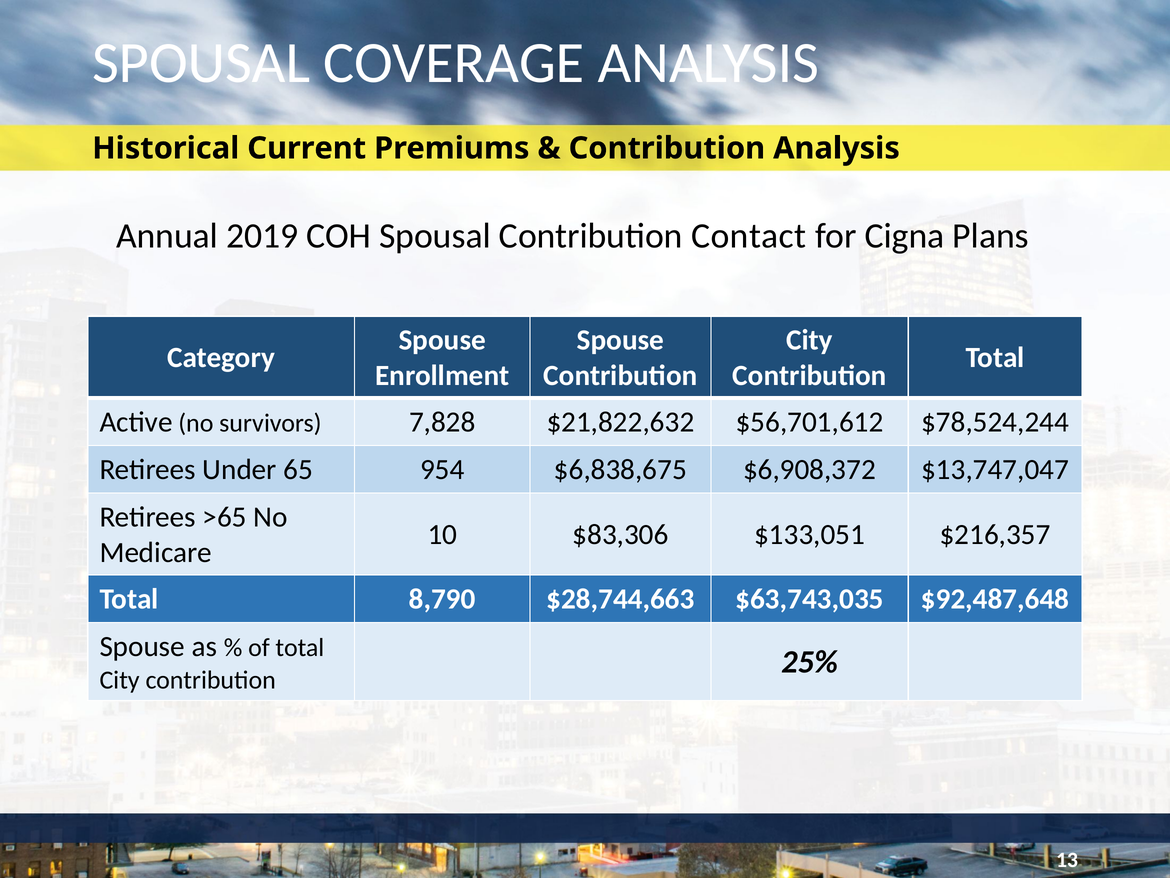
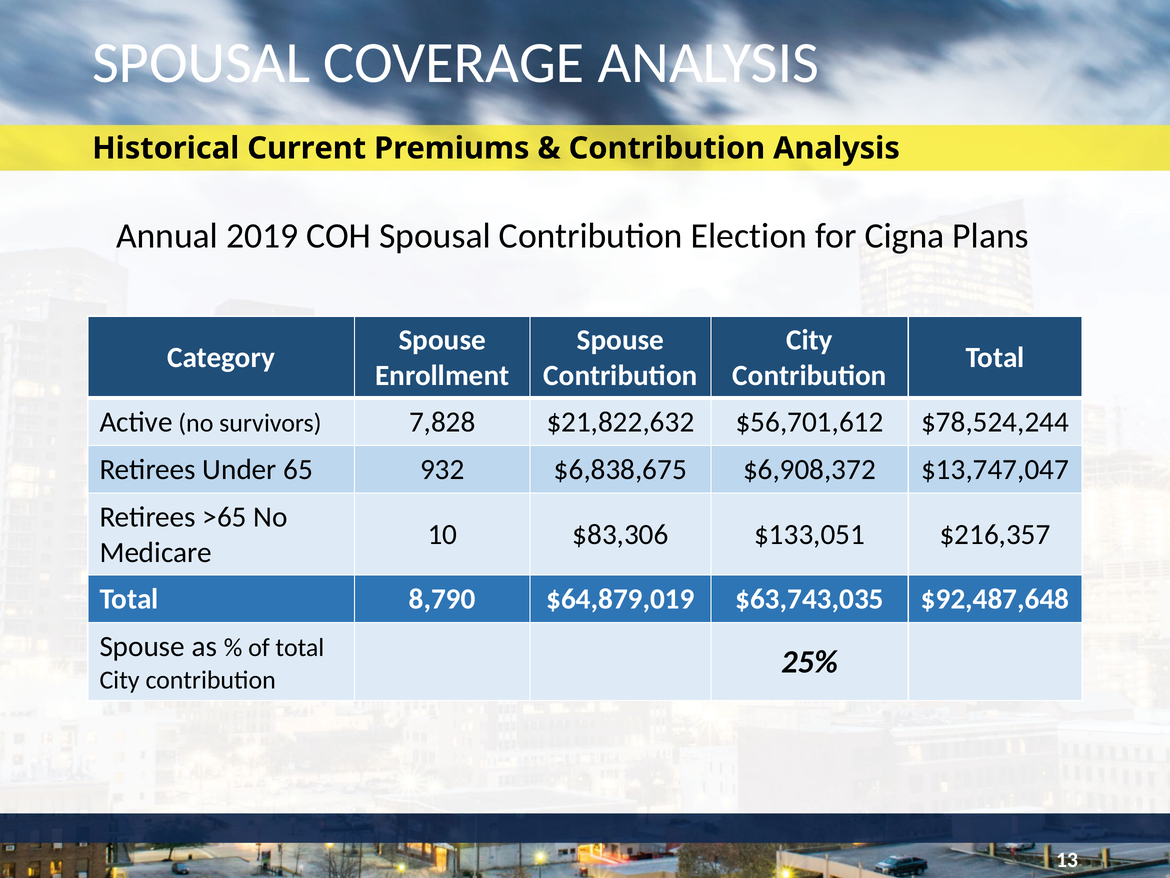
Contact: Contact -> Election (749, 236)
954: 954 -> 932 (442, 469)
$28,744,663: $28,744,663 -> $64,879,019 (620, 599)
